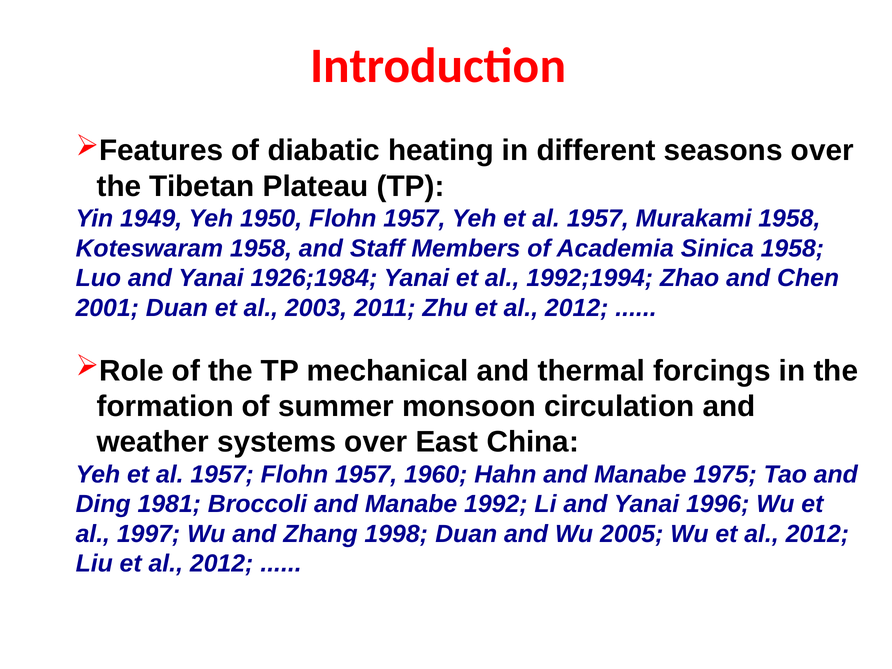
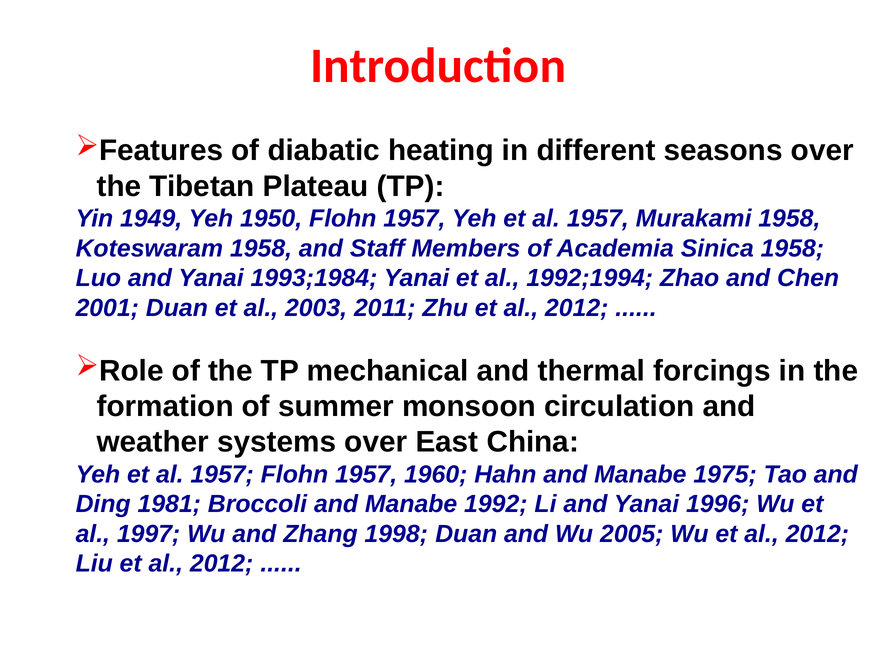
1926;1984: 1926;1984 -> 1993;1984 (314, 278)
